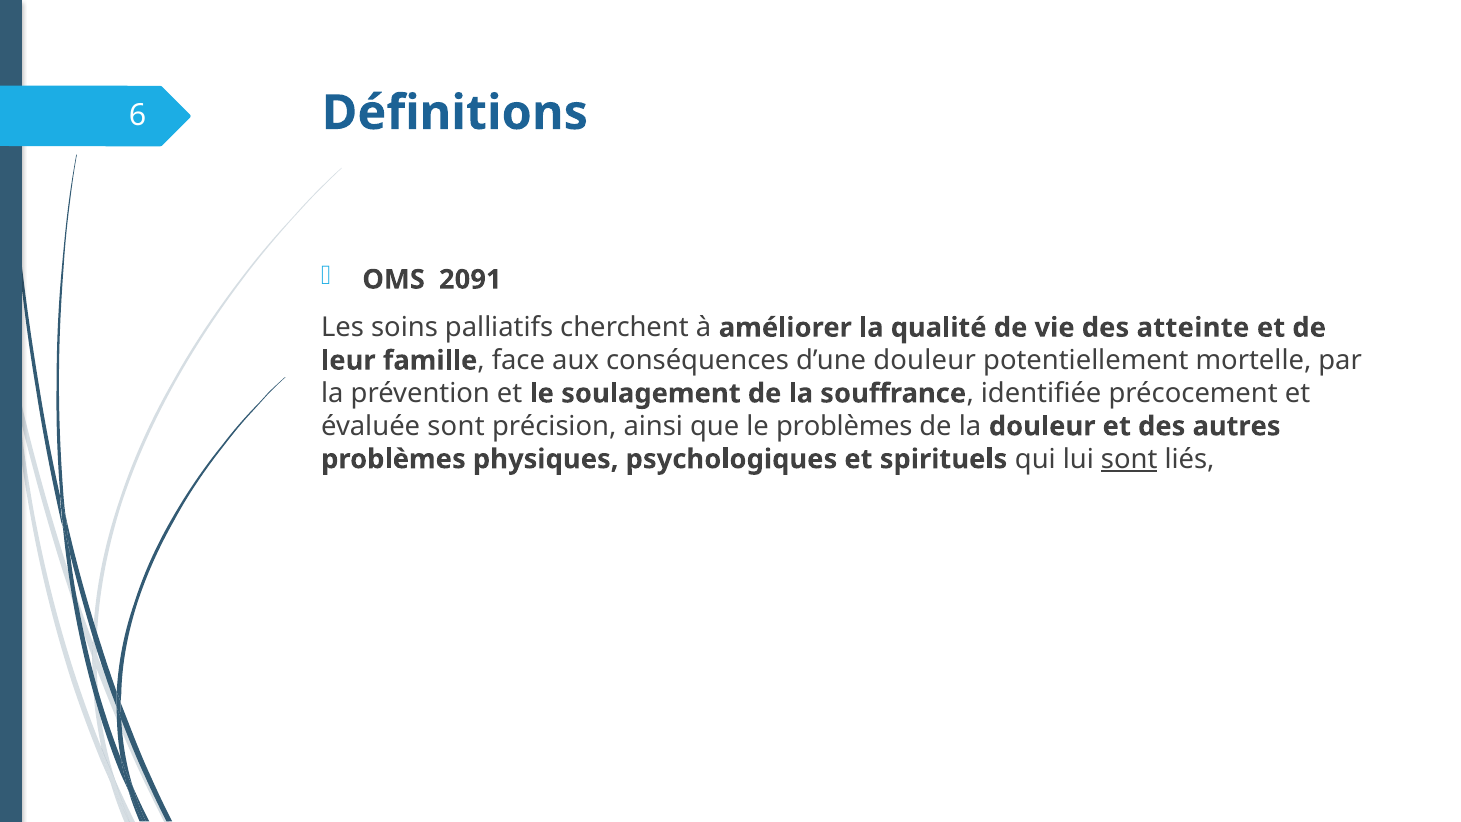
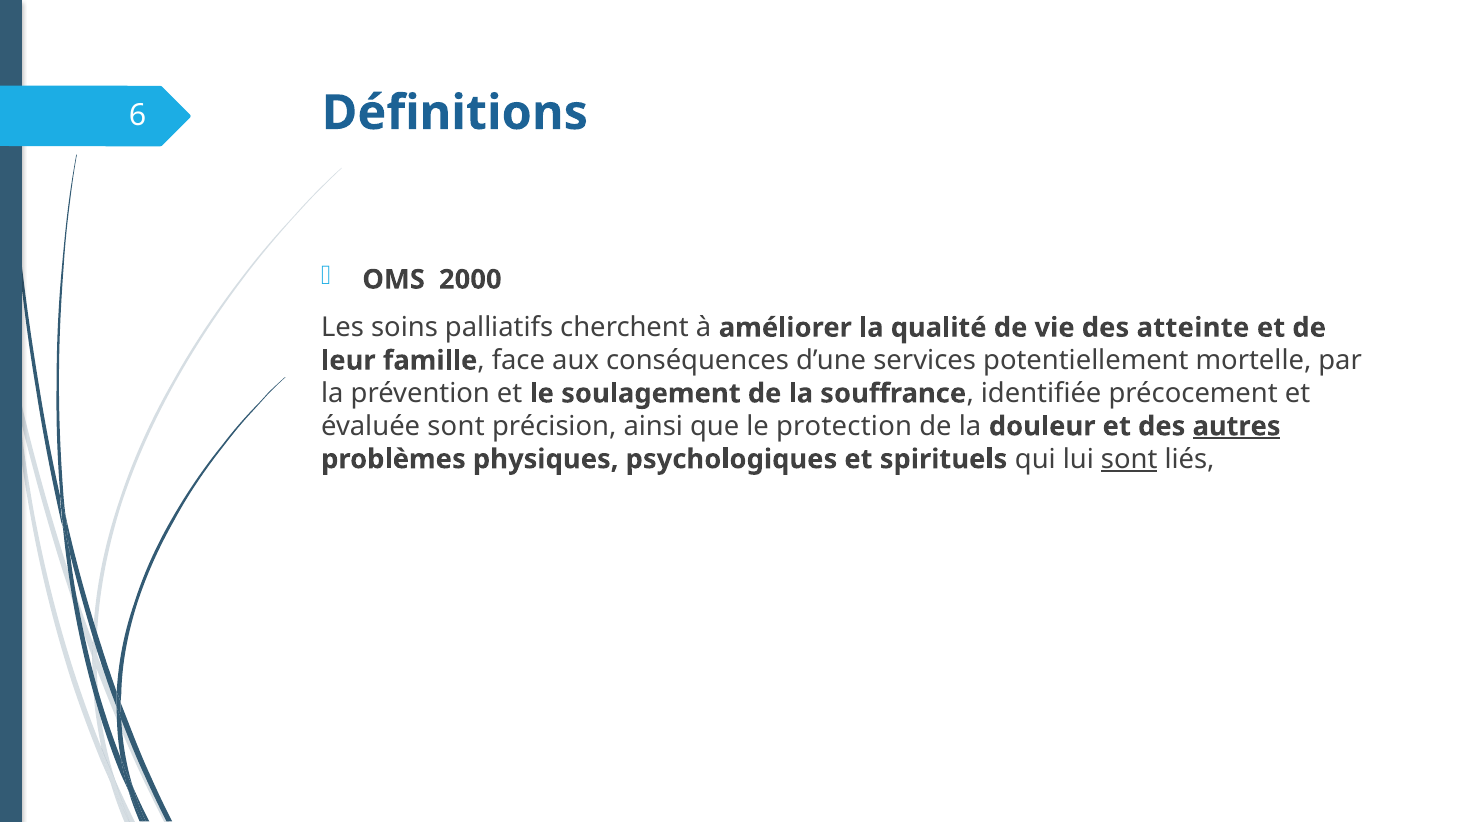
2091: 2091 -> 2000 (470, 280)
d’une douleur: douleur -> services (925, 360)
le problèmes: problèmes -> protection (844, 426)
autres underline: none -> present (1237, 426)
